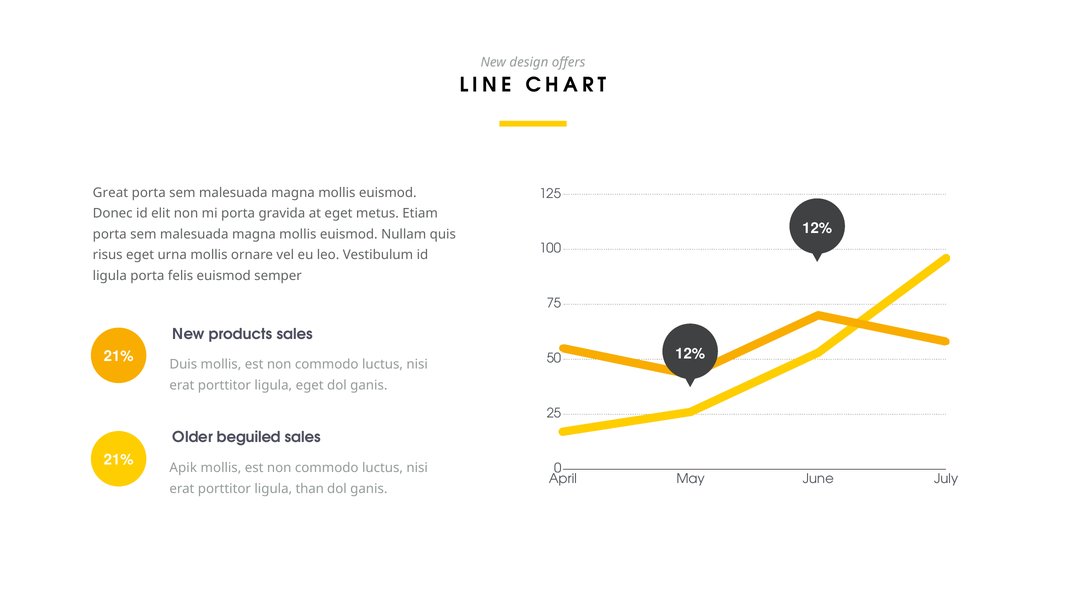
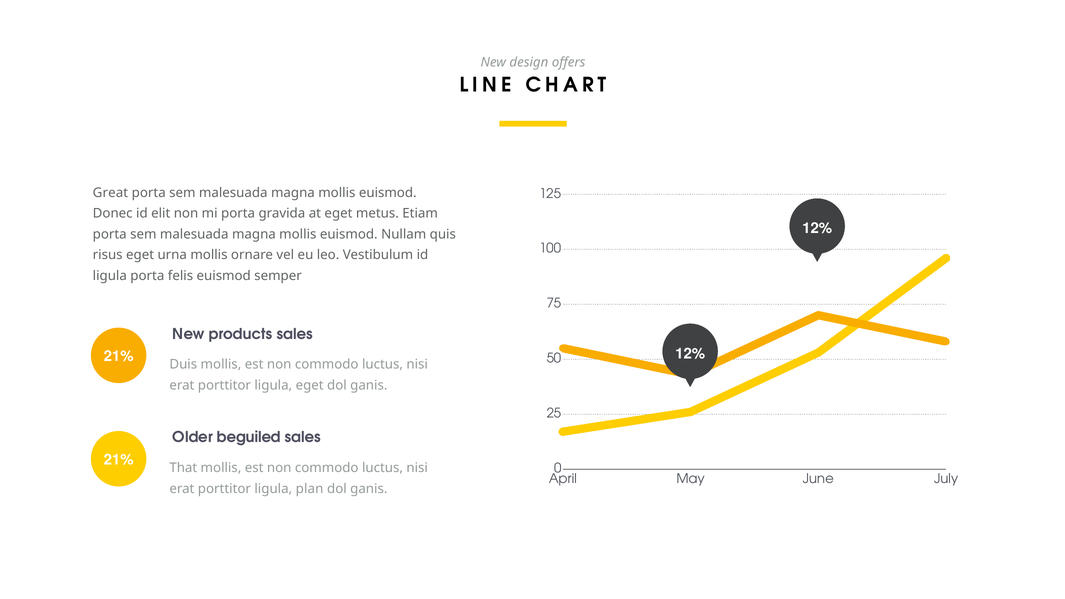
Apik: Apik -> That (183, 468)
than: than -> plan (310, 489)
